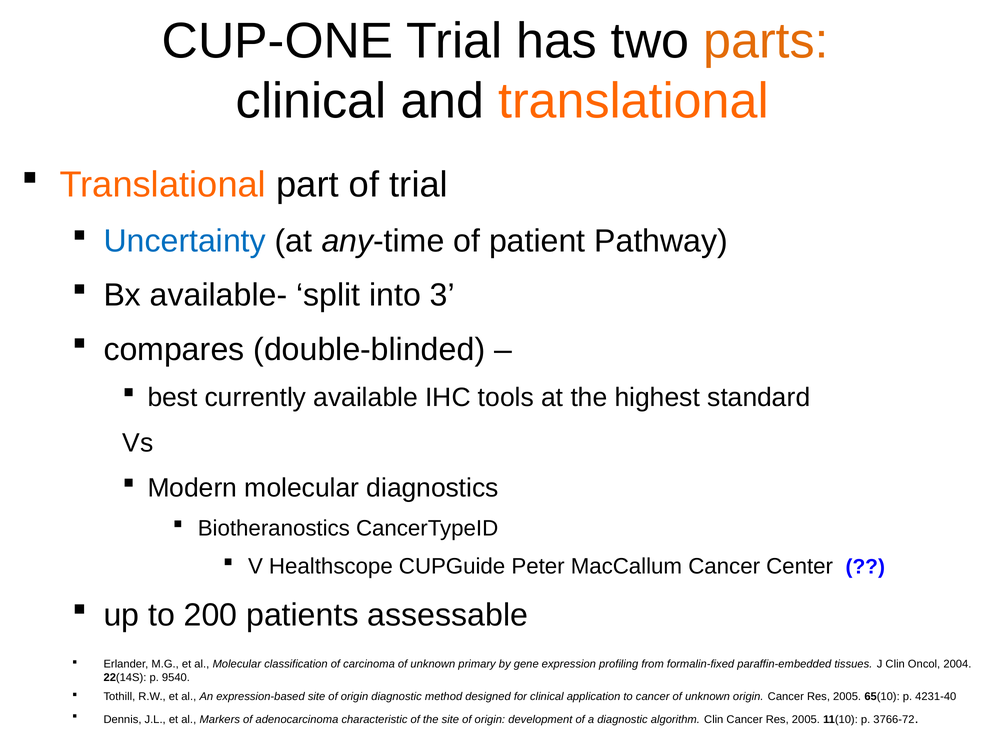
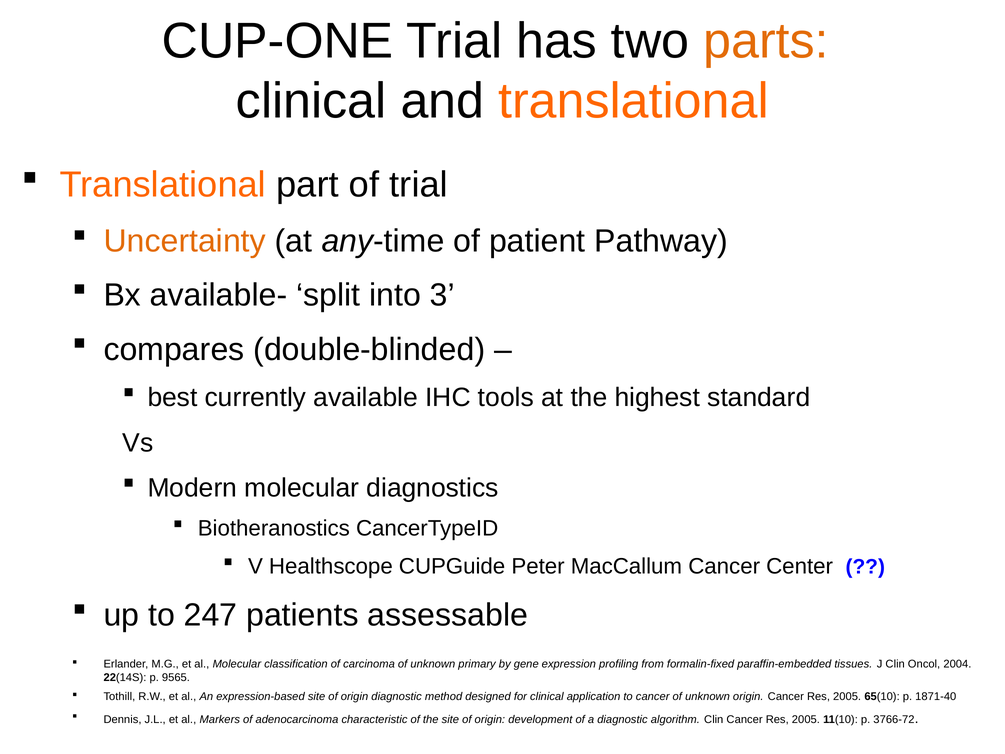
Uncertainty colour: blue -> orange (185, 241)
200: 200 -> 247 (211, 615)
9540: 9540 -> 9565 (176, 677)
4231-40: 4231-40 -> 1871-40 (936, 696)
